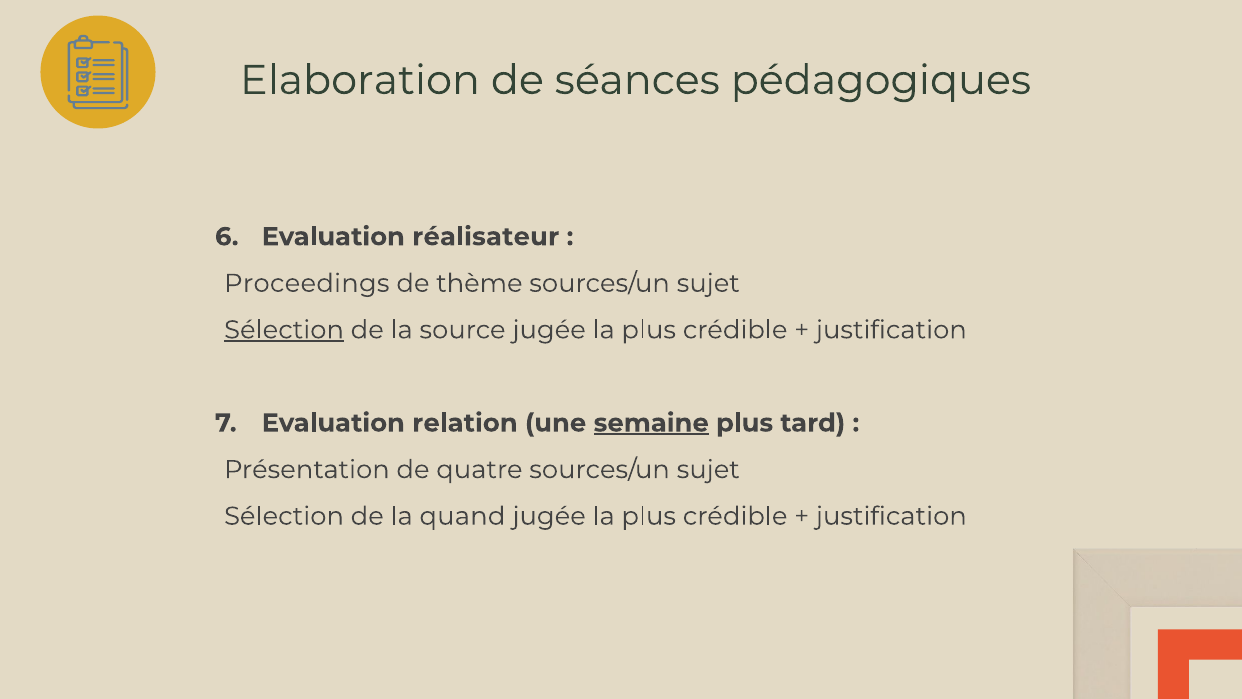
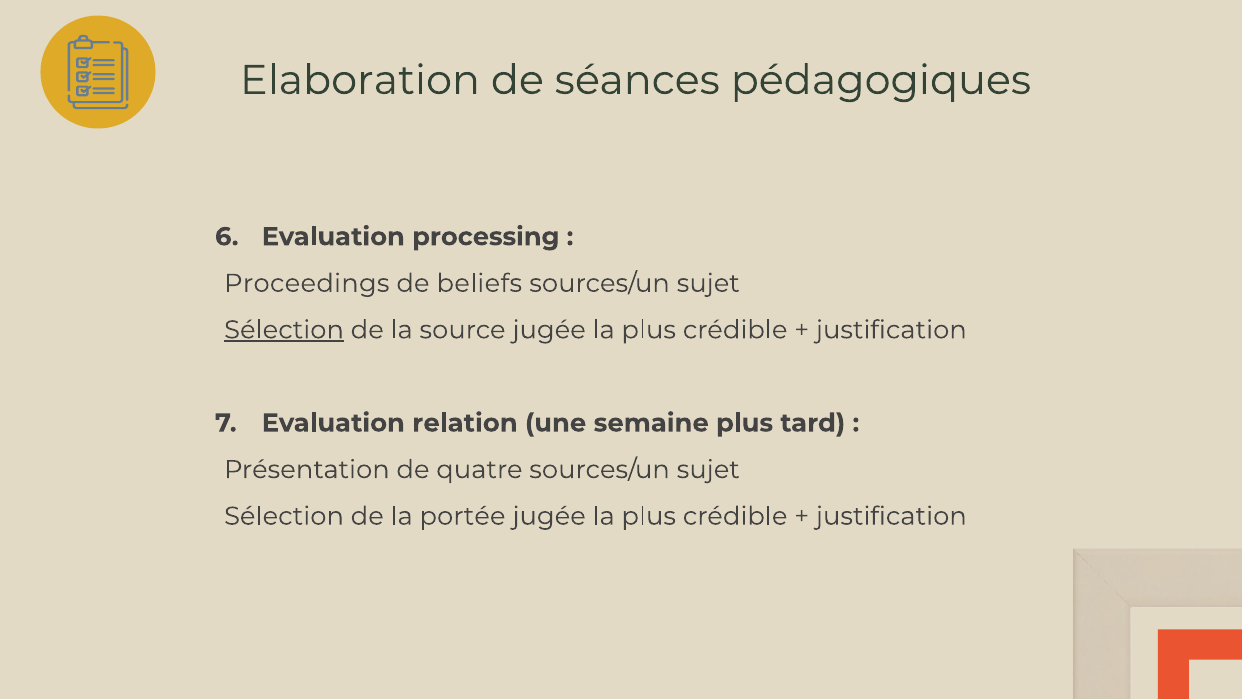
réalisateur: réalisateur -> processing (486, 237)
thème: thème -> beliefs (479, 283)
semaine underline: present -> none (651, 423)
quand: quand -> portée (462, 516)
